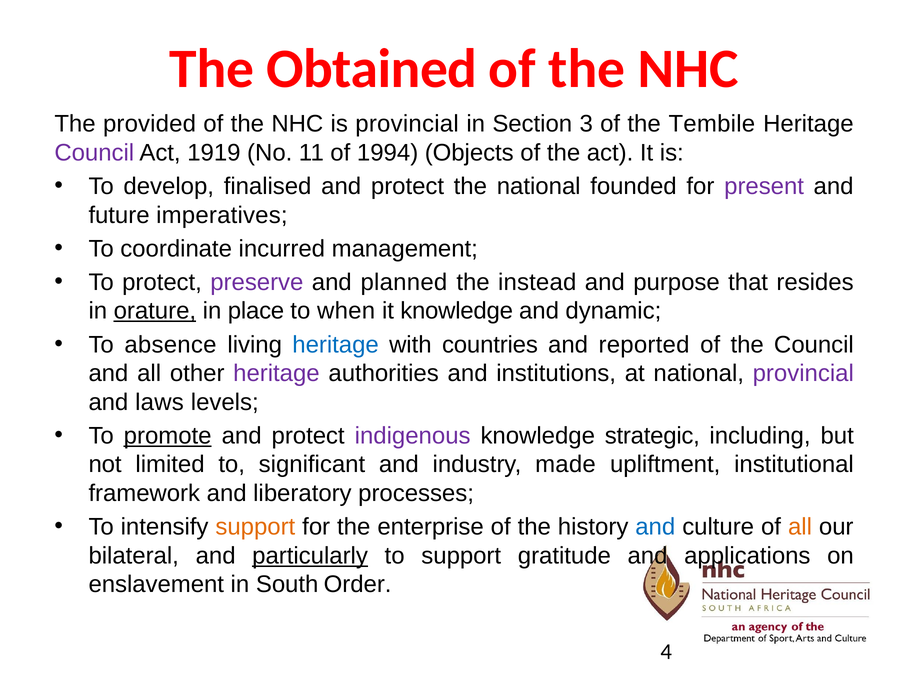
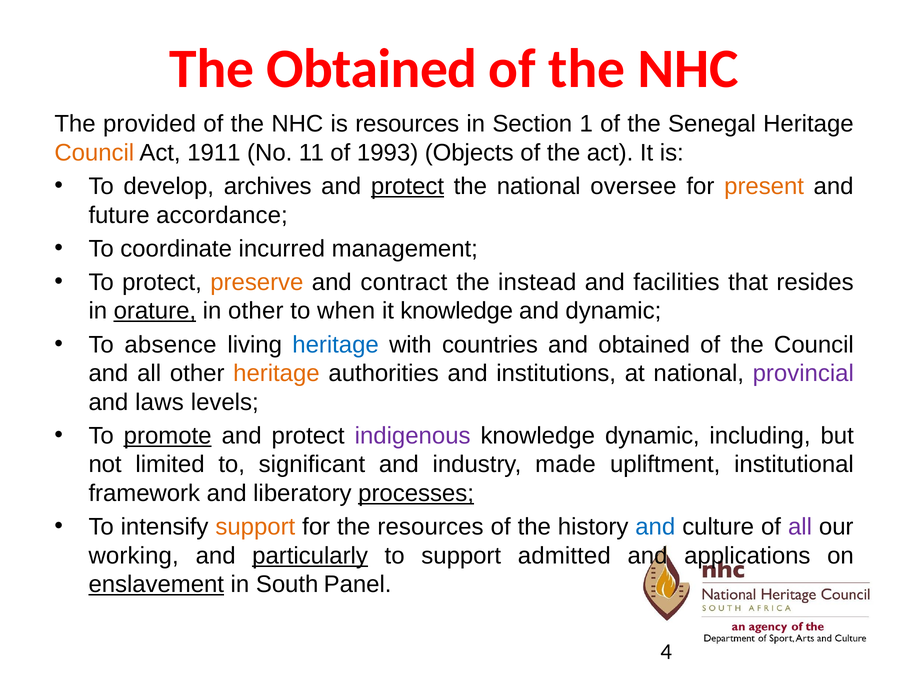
is provincial: provincial -> resources (407, 124)
3: 3 -> 1 (586, 124)
Tembile: Tembile -> Senegal (712, 124)
Council colour: purple -> orange (94, 153)
1919: 1919 -> 1911 (214, 153)
1994: 1994 -> 1993 (388, 153)
finalised: finalised -> archives (268, 186)
protect underline: none -> present (408, 186)
founded: founded -> oversee (633, 186)
present colour: purple -> orange (764, 186)
imperatives: imperatives -> accordance (222, 215)
preserve colour: purple -> orange (257, 282)
planned: planned -> contract (404, 282)
purpose: purpose -> facilities (676, 282)
in place: place -> other (256, 311)
and reported: reported -> obtained (644, 345)
heritage colour: purple -> orange (276, 373)
knowledge strategic: strategic -> dynamic (652, 436)
processes underline: none -> present (416, 493)
the enterprise: enterprise -> resources (430, 527)
all colour: orange -> purple (800, 527)
bilateral: bilateral -> working (134, 556)
gratitude: gratitude -> admitted (564, 556)
enslavement underline: none -> present (156, 584)
Order: Order -> Panel (358, 584)
